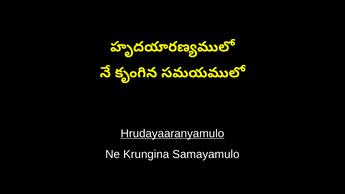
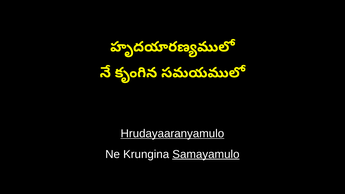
Samayamulo underline: none -> present (206, 154)
